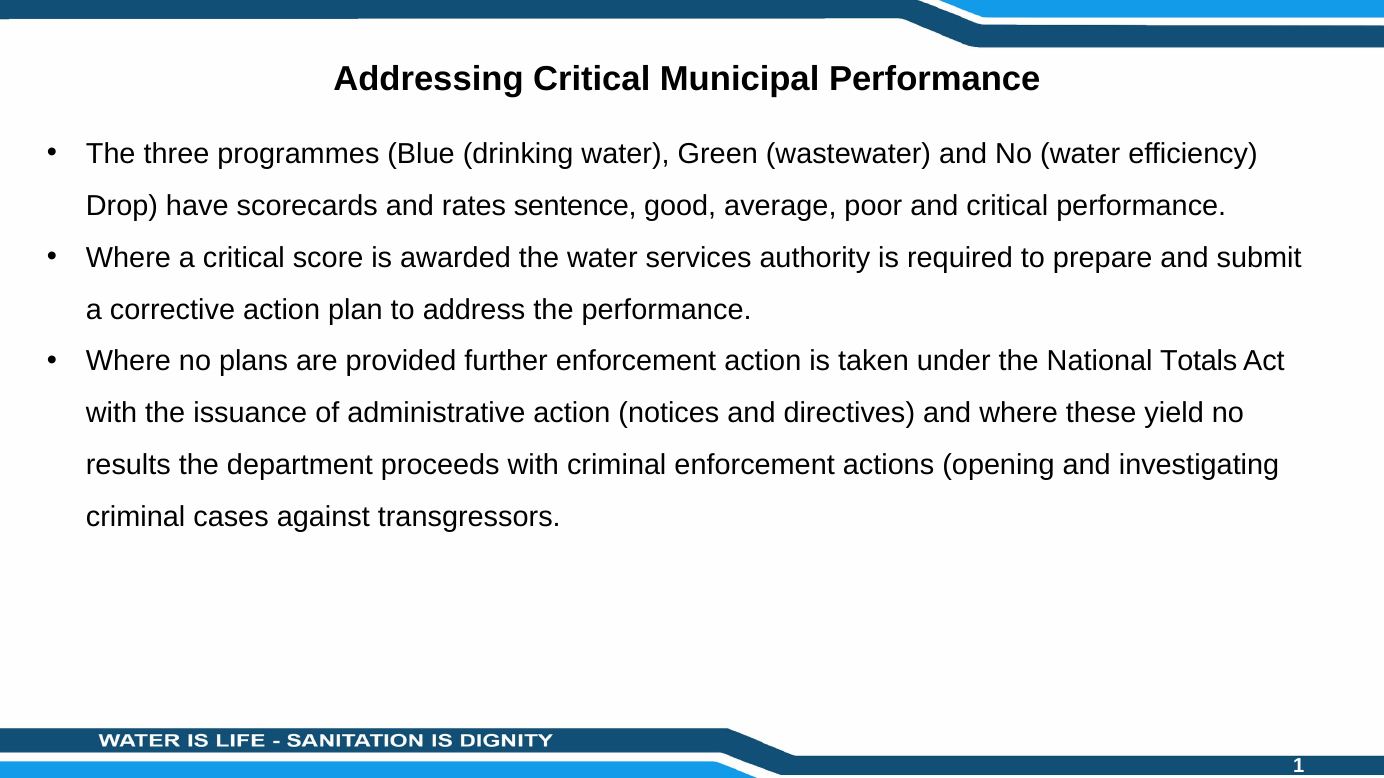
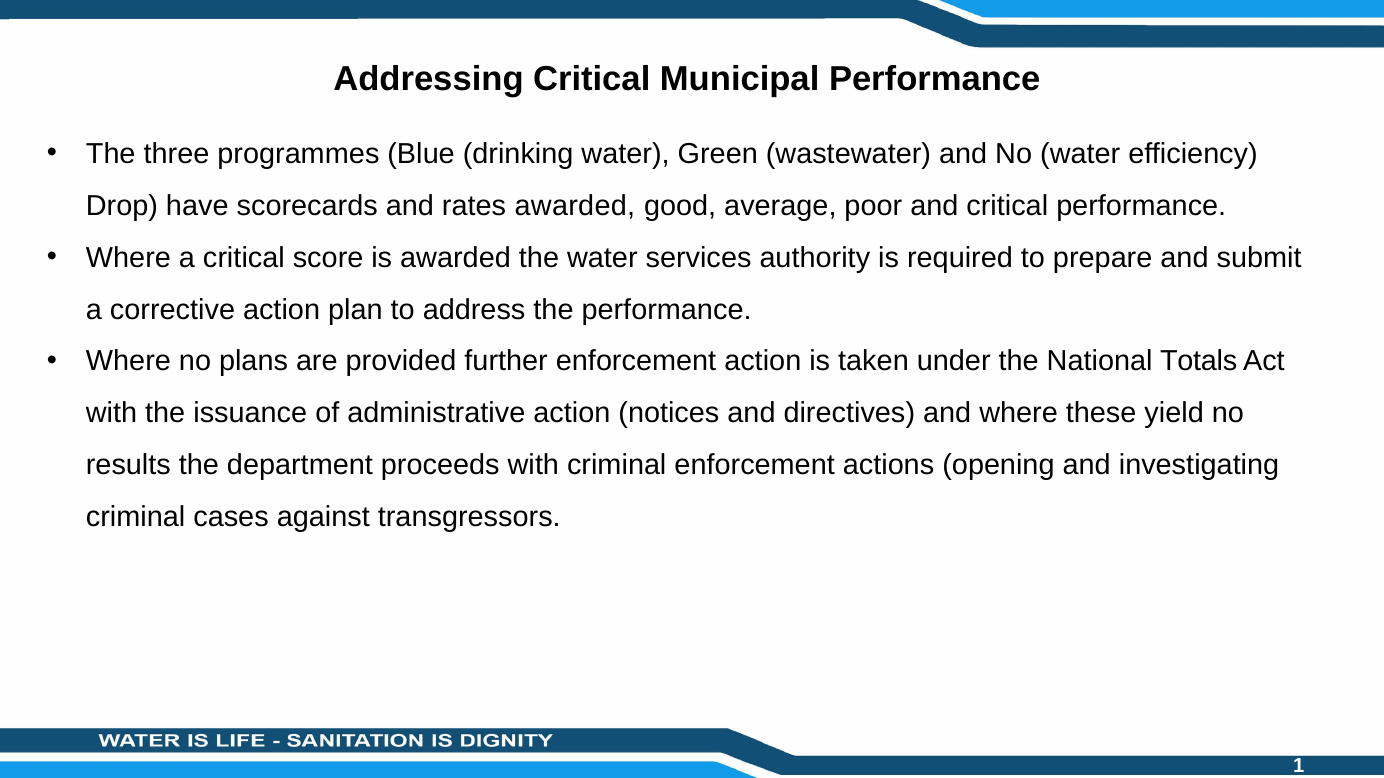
rates sentence: sentence -> awarded (575, 206)
